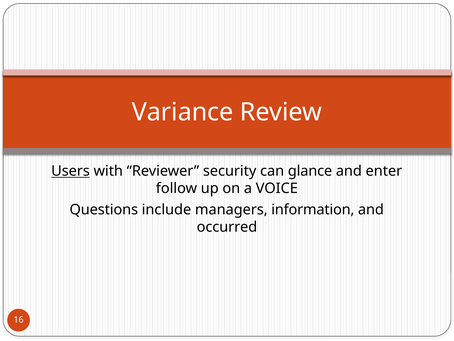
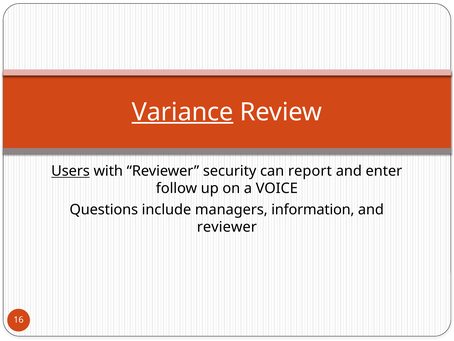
Variance underline: none -> present (183, 112)
glance: glance -> report (310, 171)
occurred: occurred -> reviewer (227, 227)
